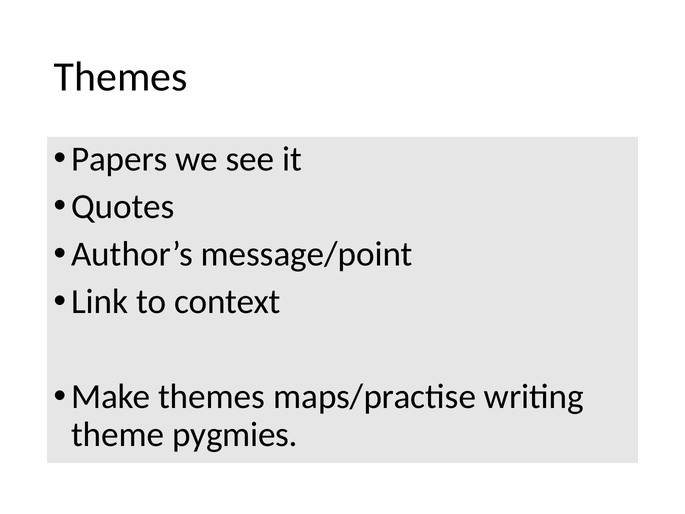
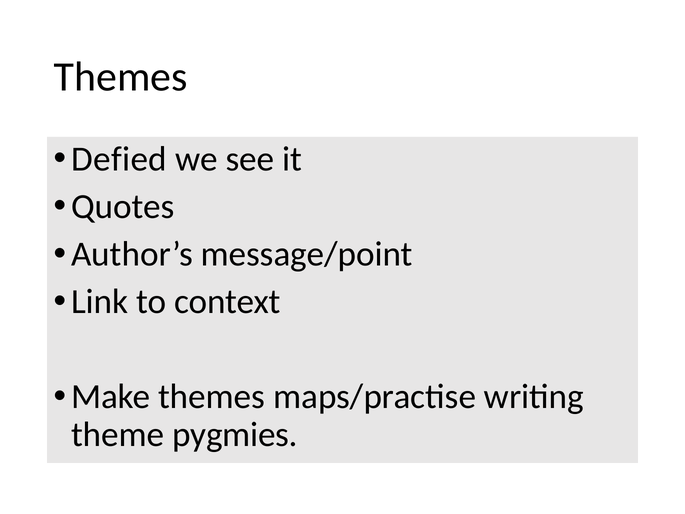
Papers: Papers -> Defied (119, 159)
